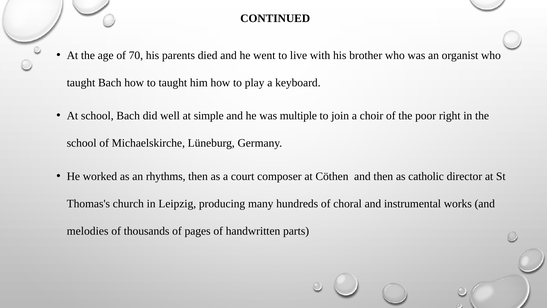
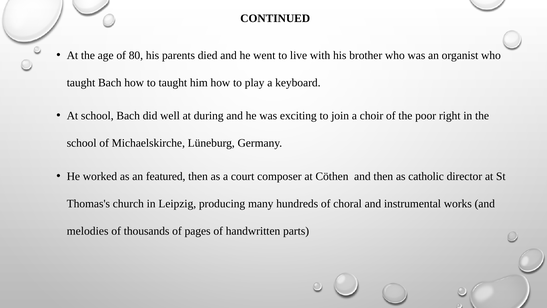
70: 70 -> 80 (136, 55)
simple: simple -> during (209, 116)
multiple: multiple -> exciting (298, 116)
rhythms: rhythms -> featured (166, 176)
